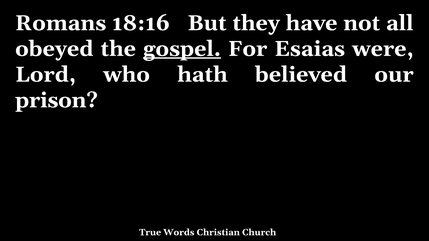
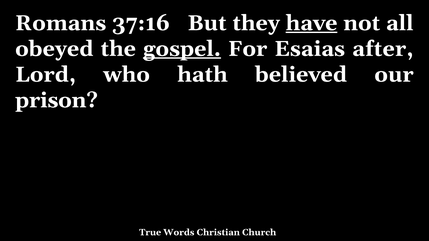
18:16: 18:16 -> 37:16 (141, 23)
have underline: none -> present (312, 23)
were: were -> after (383, 49)
